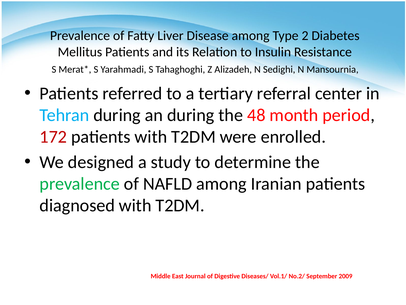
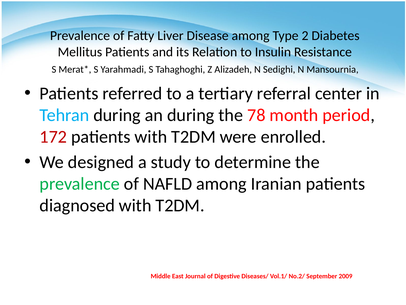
48: 48 -> 78 (256, 115)
